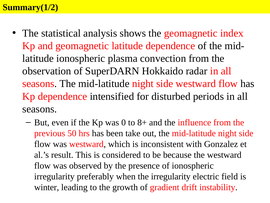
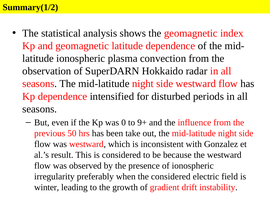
8+: 8+ -> 9+ (142, 122)
the irregularity: irregularity -> considered (171, 176)
